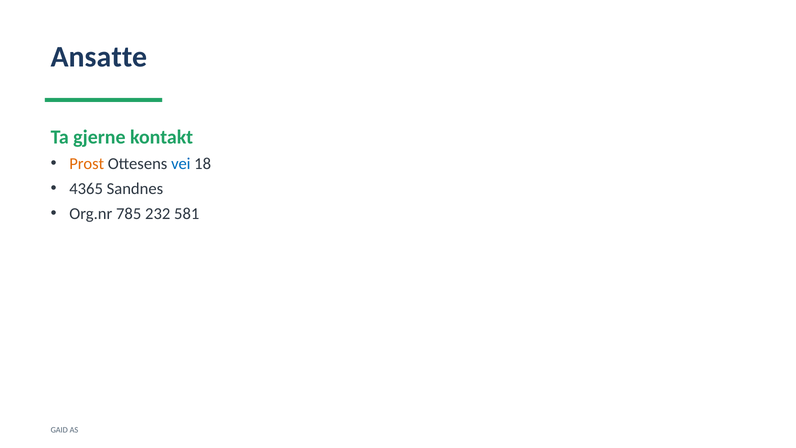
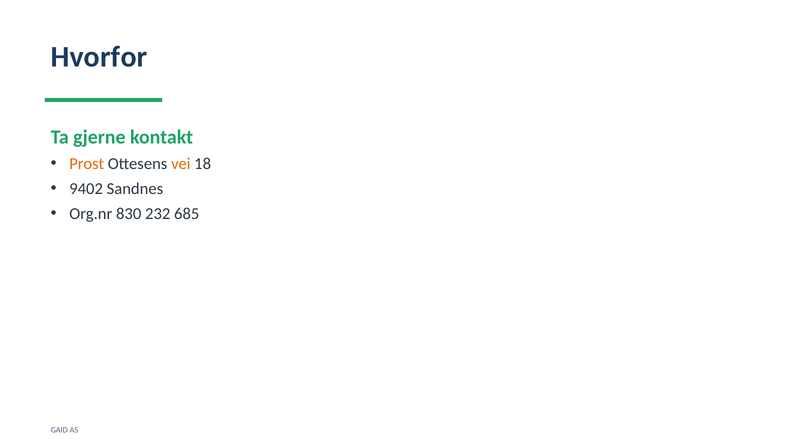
Ansatte: Ansatte -> Hvorfor (99, 57)
vei colour: blue -> orange (181, 164)
4365: 4365 -> 9402 (86, 189)
785: 785 -> 830 (129, 213)
581: 581 -> 685 (187, 213)
